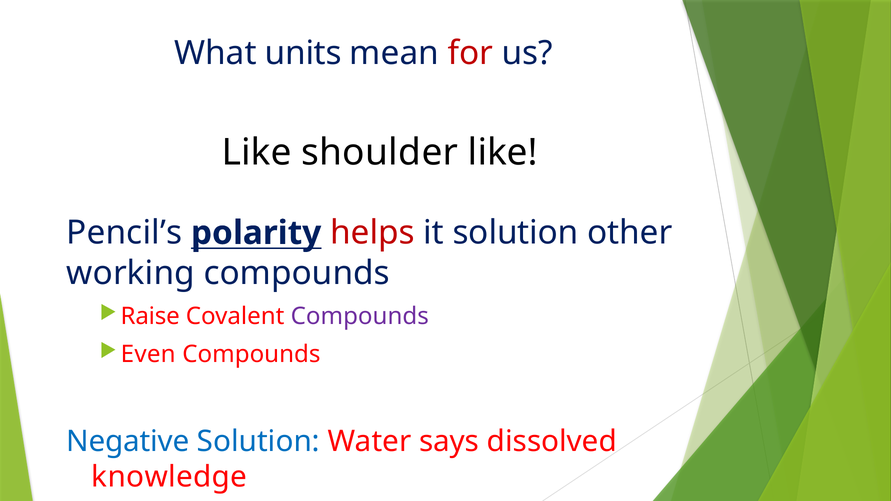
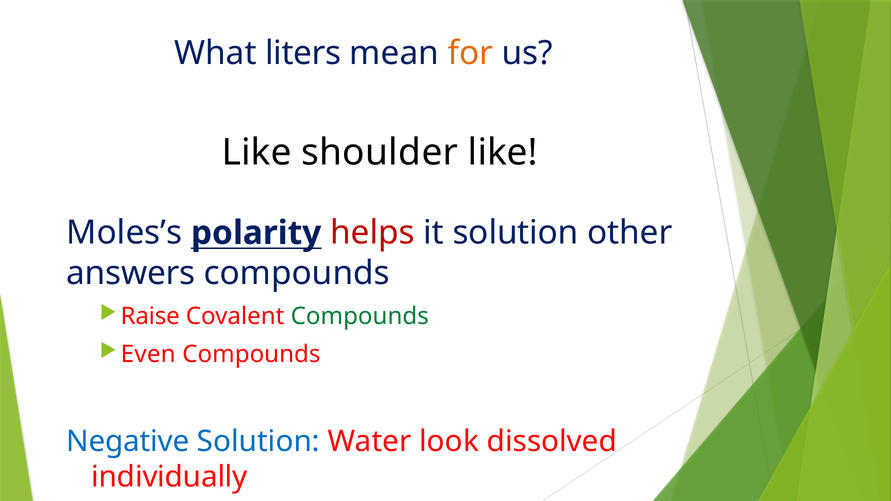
units: units -> liters (303, 53)
for colour: red -> orange (470, 53)
Pencil’s: Pencil’s -> Moles’s (124, 233)
working: working -> answers (131, 273)
Compounds colour: purple -> green (360, 316)
says: says -> look (449, 441)
knowledge: knowledge -> individually (169, 477)
